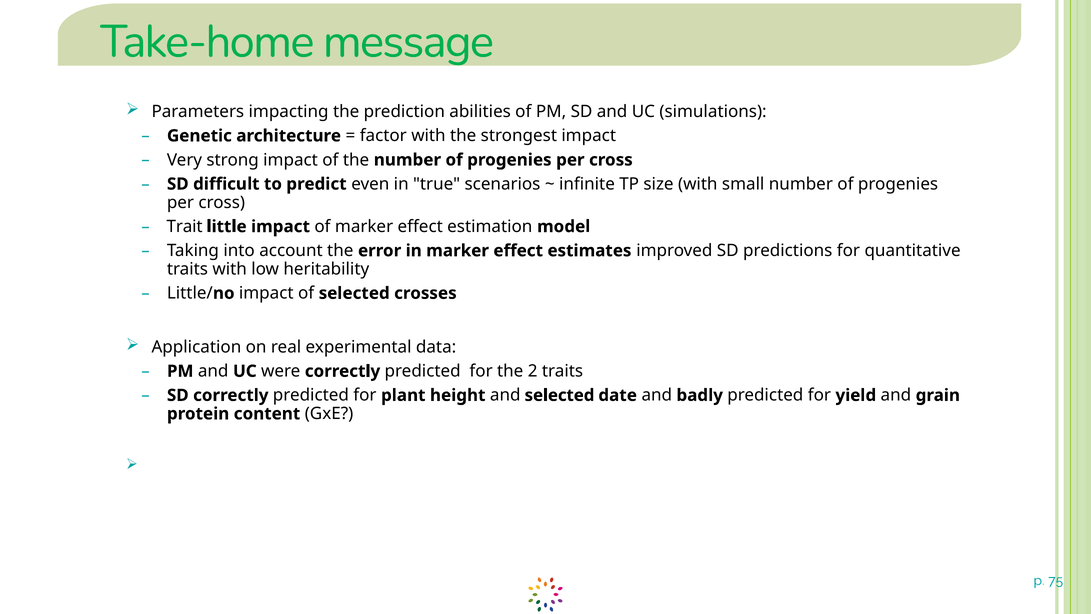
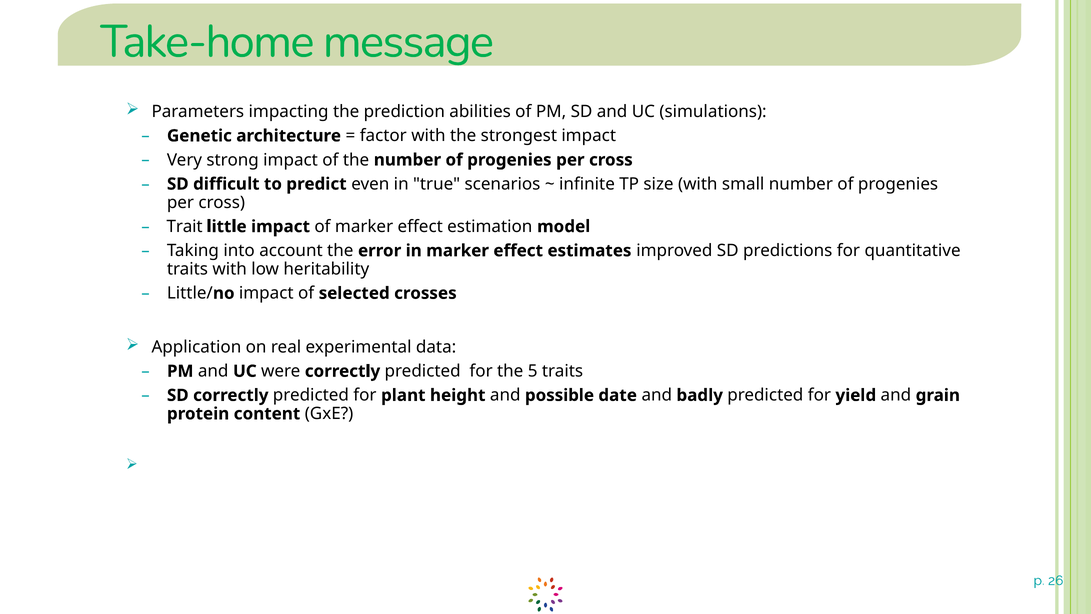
2: 2 -> 5 (533, 371)
and selected: selected -> possible (559, 395)
75: 75 -> 26 (1056, 580)
